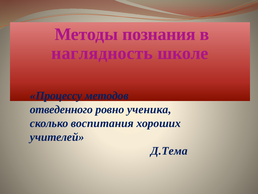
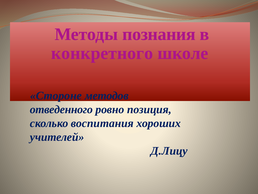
наглядность: наглядность -> конкретного (102, 53)
Процессу: Процессу -> Стороне (56, 95)
ученика: ученика -> позиция (149, 109)
Д.Тема: Д.Тема -> Д.Лицу (169, 150)
